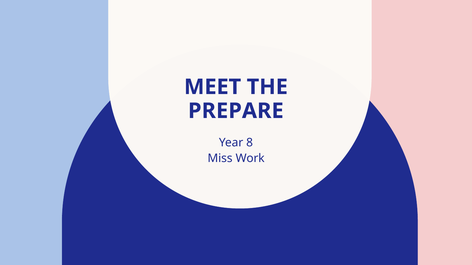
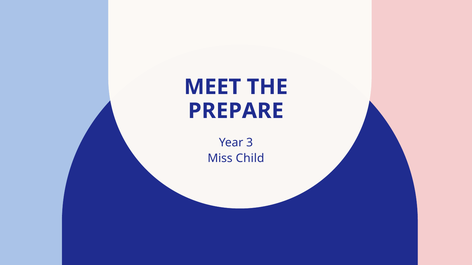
8: 8 -> 3 (250, 143)
Work: Work -> Child (250, 159)
